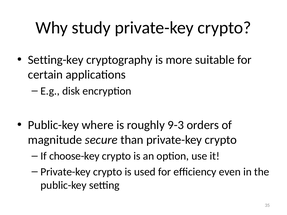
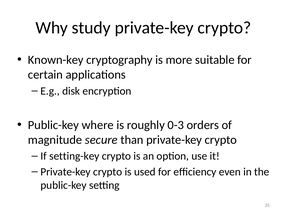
Setting-key: Setting-key -> Known-key (56, 60)
9-3: 9-3 -> 0-3 (176, 125)
choose-key: choose-key -> setting-key (74, 156)
